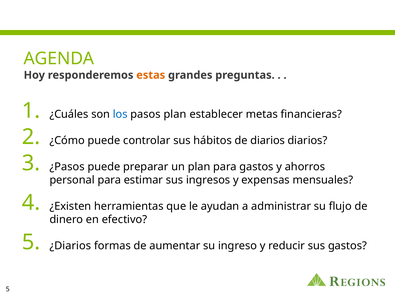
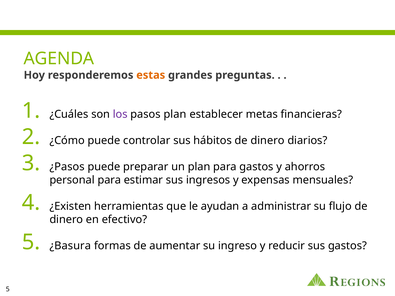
los colour: blue -> purple (120, 114)
hábitos de diarios: diarios -> dinero (268, 141)
¿Diarios: ¿Diarios -> ¿Basura (70, 246)
